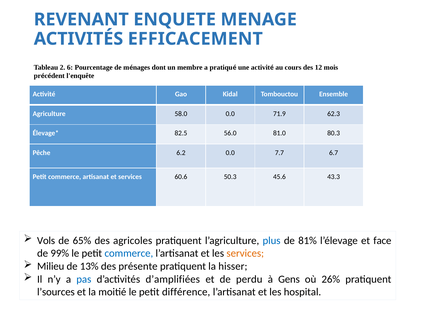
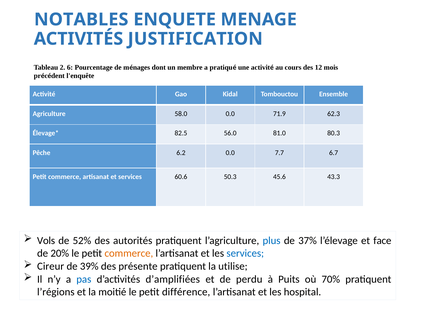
REVENANT: REVENANT -> NOTABLES (81, 19)
EFFICACEMENT: EFFICACEMENT -> JUSTIFICATION (195, 39)
65%: 65% -> 52% (82, 240)
agricoles: agricoles -> autorités (133, 240)
81%: 81% -> 37% (308, 240)
99%: 99% -> 20% (60, 253)
commerce colour: blue -> orange (129, 253)
services colour: orange -> blue (245, 253)
Milieu: Milieu -> Cireur (51, 266)
13%: 13% -> 39% (89, 266)
hisser: hisser -> utilise (233, 266)
Gens: Gens -> Puits (289, 279)
26%: 26% -> 70% (331, 279)
l’sources: l’sources -> l’régions (56, 292)
